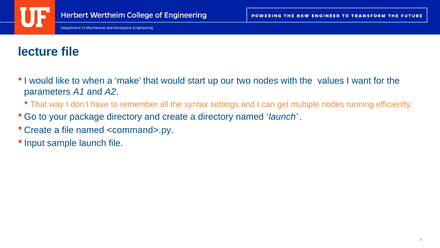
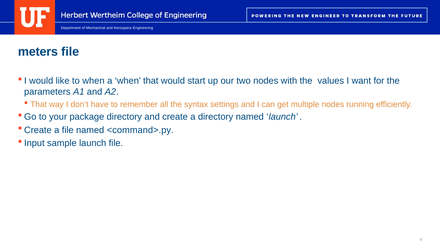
lecture: lecture -> meters (38, 52)
a make: make -> when (128, 81)
